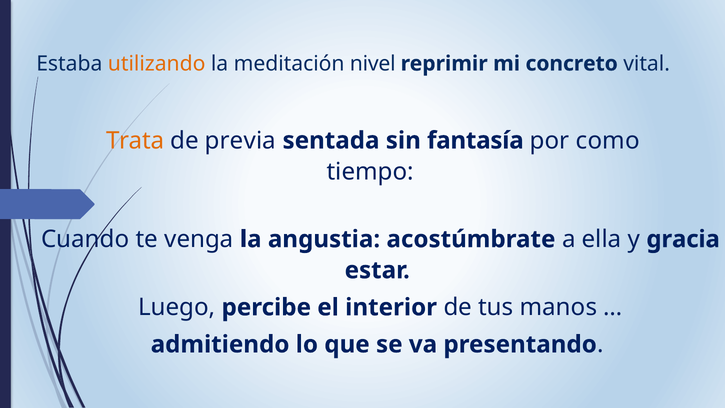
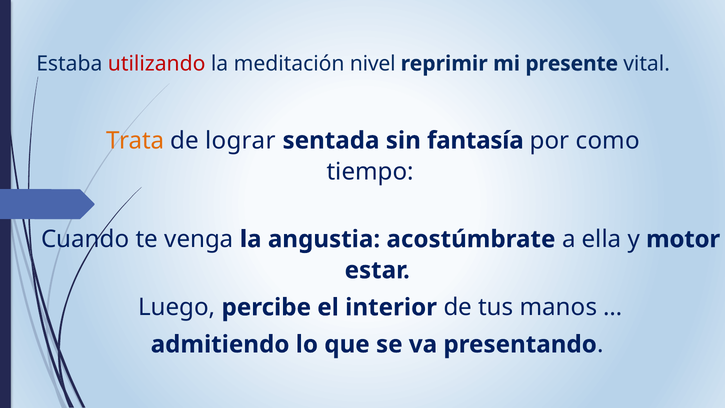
utilizando colour: orange -> red (157, 64)
concreto: concreto -> presente (572, 64)
previa: previa -> lograr (240, 140)
gracia: gracia -> motor (683, 239)
